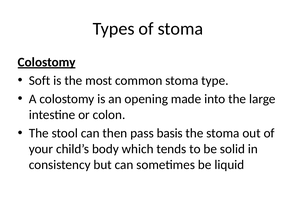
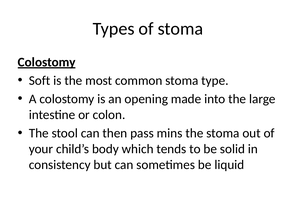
basis: basis -> mins (170, 133)
